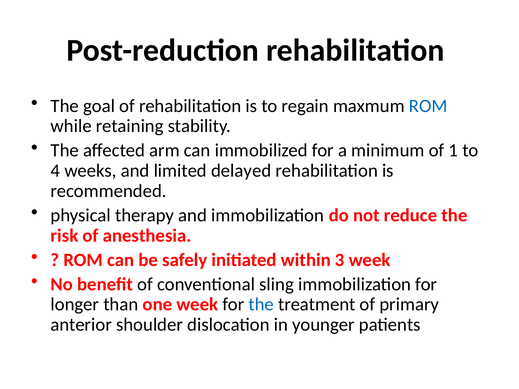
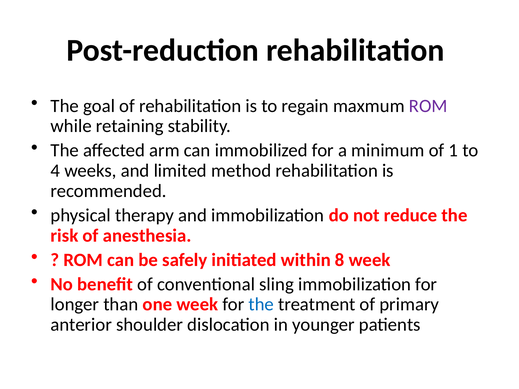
ROM colour: blue -> purple (428, 106)
delayed: delayed -> method (241, 171)
3: 3 -> 8 (340, 260)
